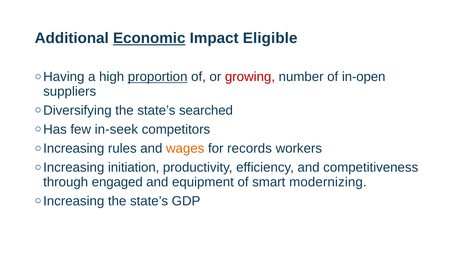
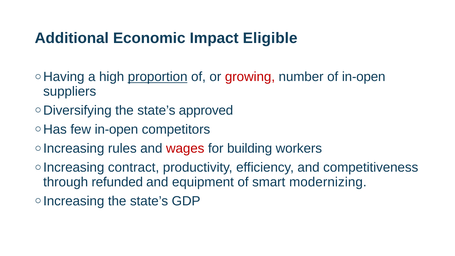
Economic underline: present -> none (149, 38)
searched: searched -> approved (206, 110)
few in-seek: in-seek -> in-open (116, 129)
wages colour: orange -> red (185, 148)
records: records -> building (250, 148)
initiation: initiation -> contract (134, 168)
engaged: engaged -> refunded (117, 182)
